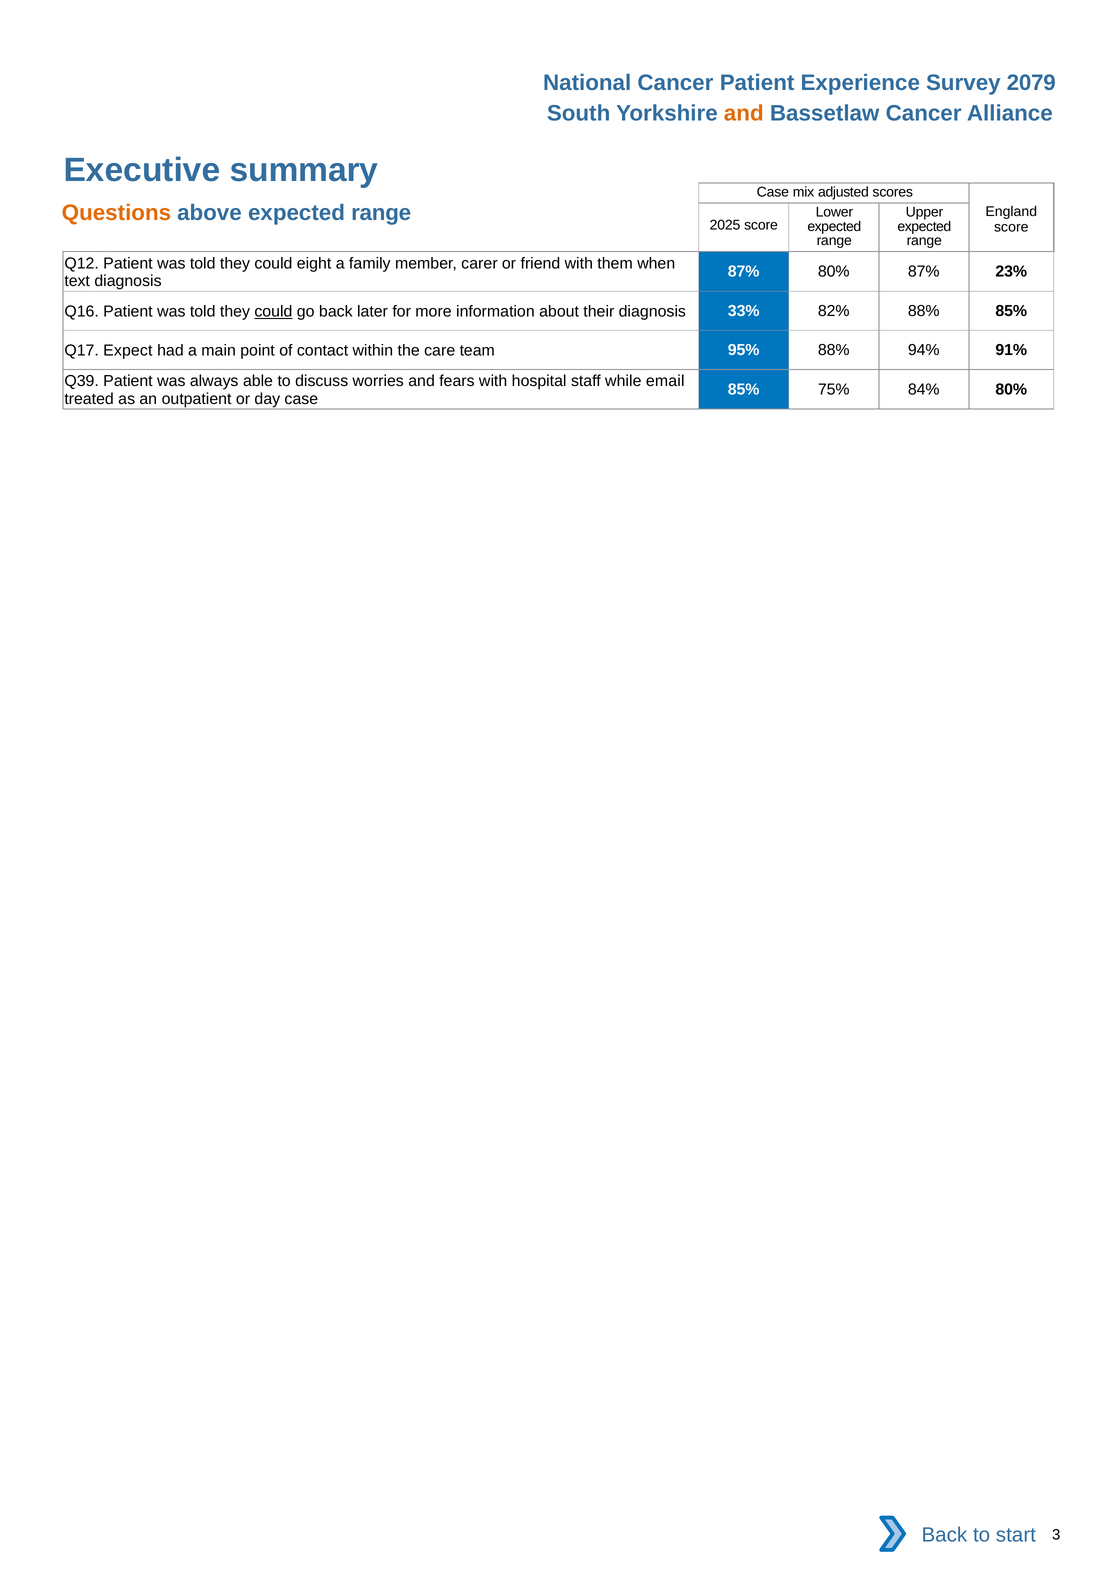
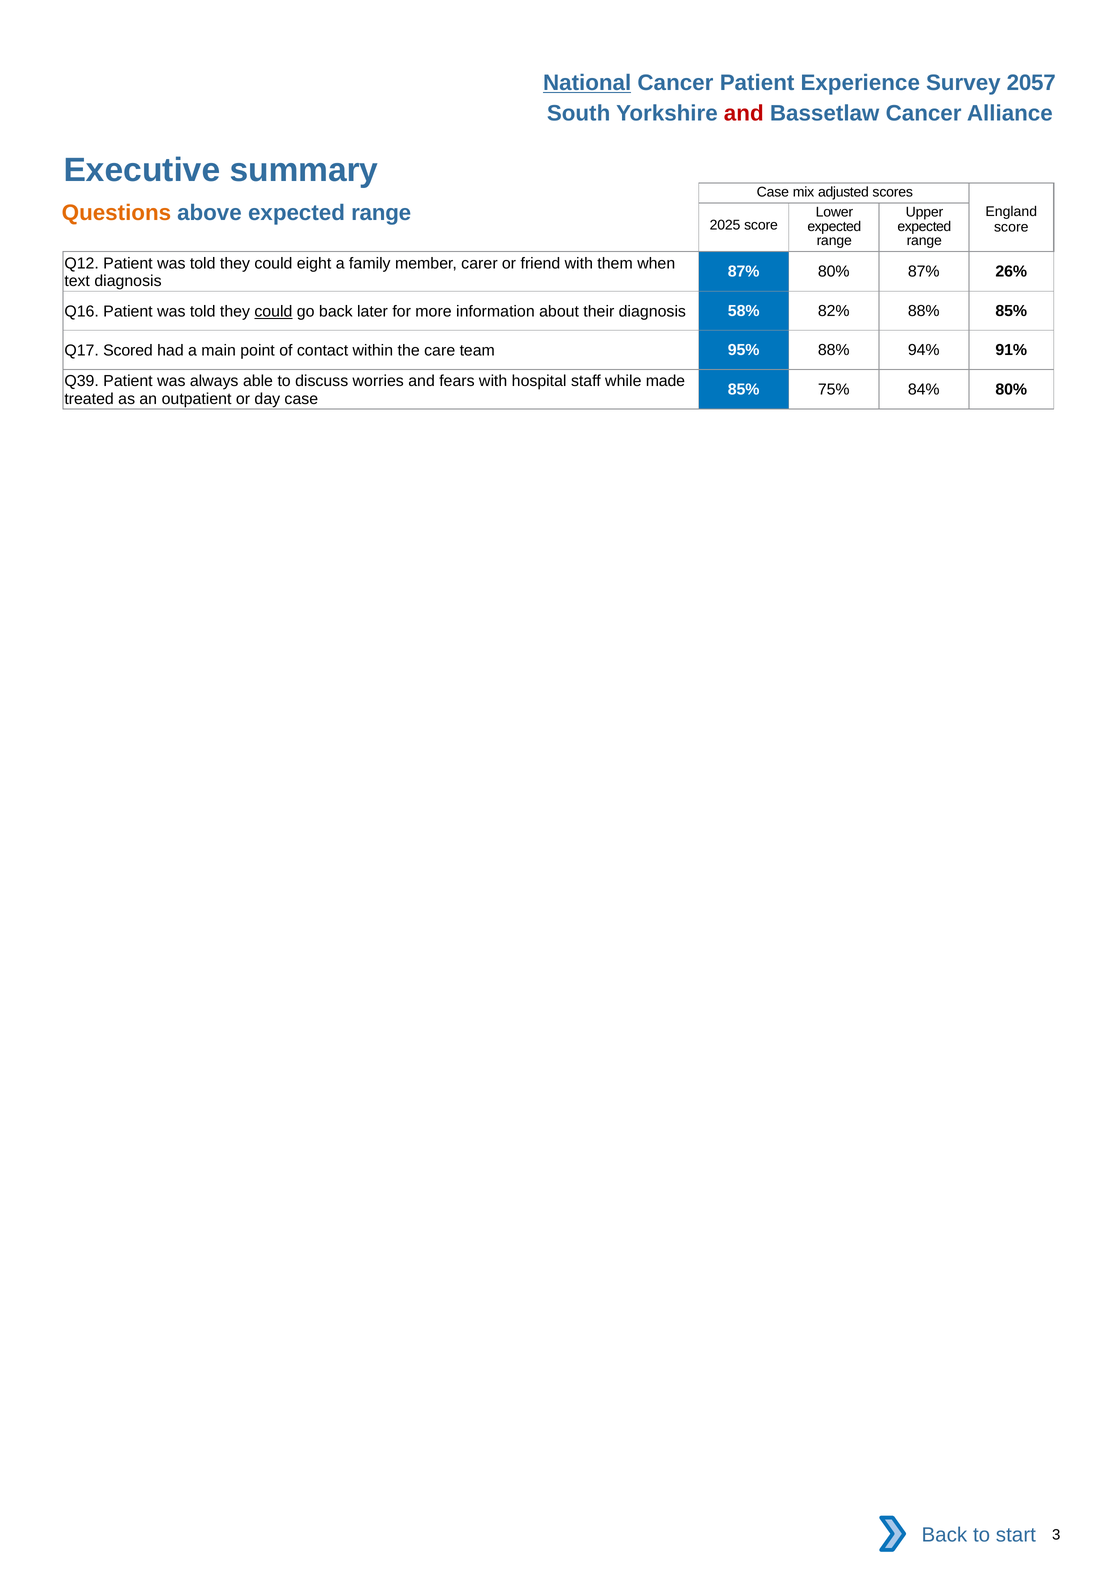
National underline: none -> present (587, 83)
2079: 2079 -> 2057 (1031, 83)
and colour: orange -> red (744, 113)
23%: 23% -> 26% (1011, 272)
33%: 33% -> 58% (744, 311)
Expect: Expect -> Scored (128, 351)
email: email -> made (665, 381)
